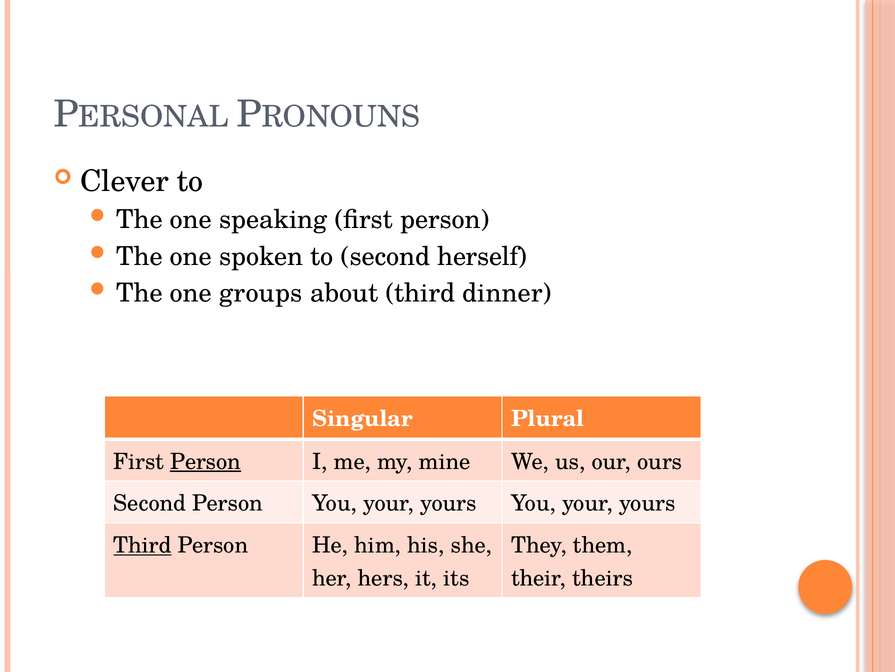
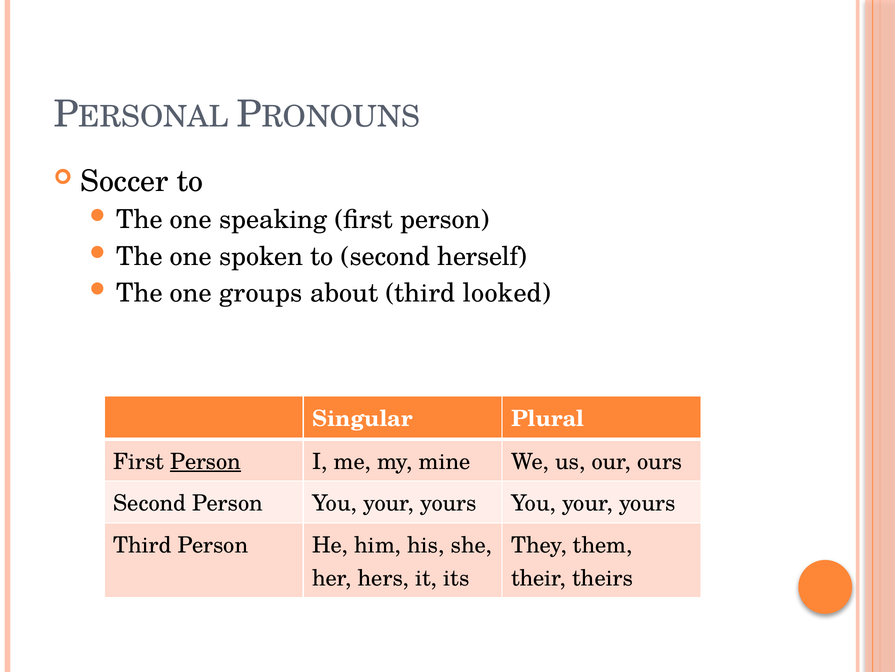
Clever: Clever -> Soccer (124, 181)
dinner: dinner -> looked (507, 293)
Third underline: present -> none (142, 545)
